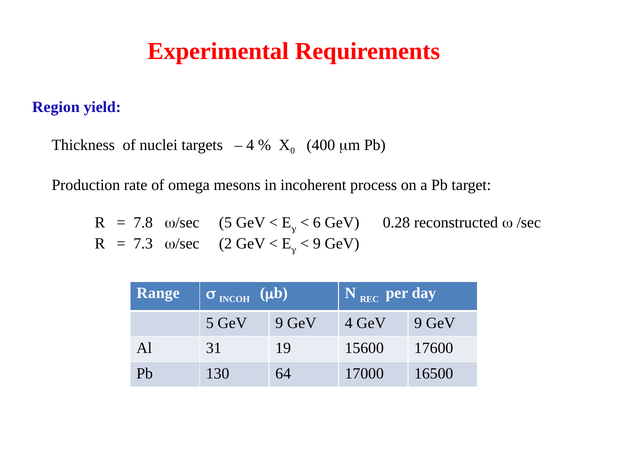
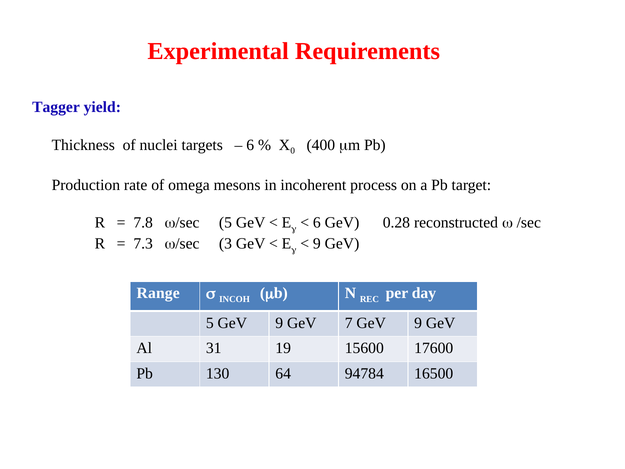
Region: Region -> Tagger (56, 107)
4: 4 -> 6 (250, 145)
2: 2 -> 3 (225, 244)
GeV 4: 4 -> 7 (349, 323)
17000: 17000 -> 94784 (364, 373)
